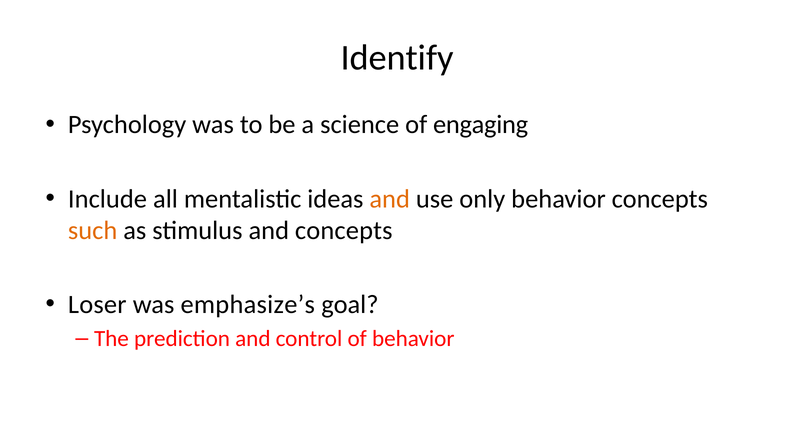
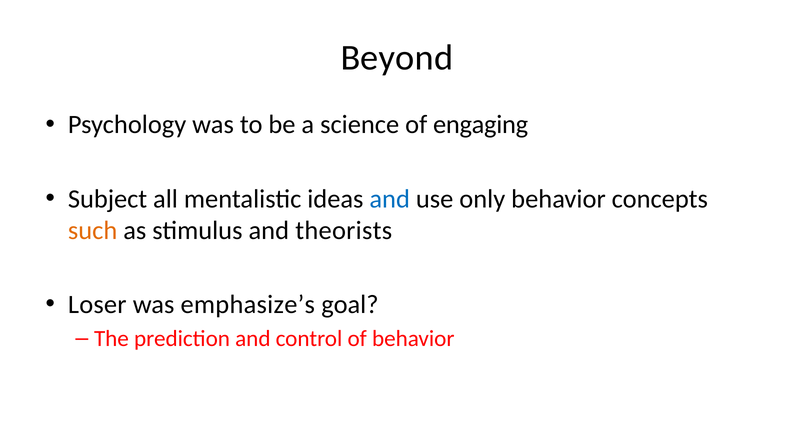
Identify: Identify -> Beyond (397, 58)
Include: Include -> Subject (108, 199)
and colour: orange -> blue (390, 199)
and concepts: concepts -> theorists (344, 231)
